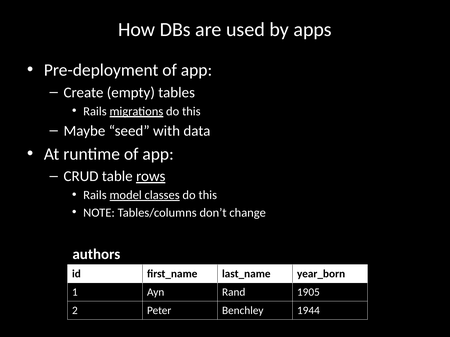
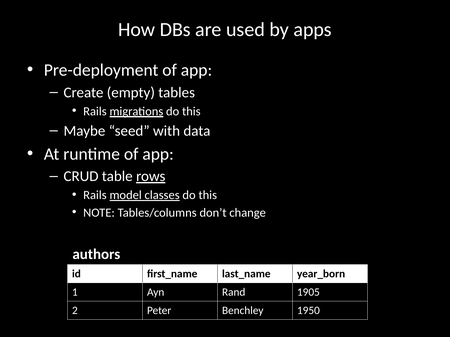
1944: 1944 -> 1950 (308, 311)
